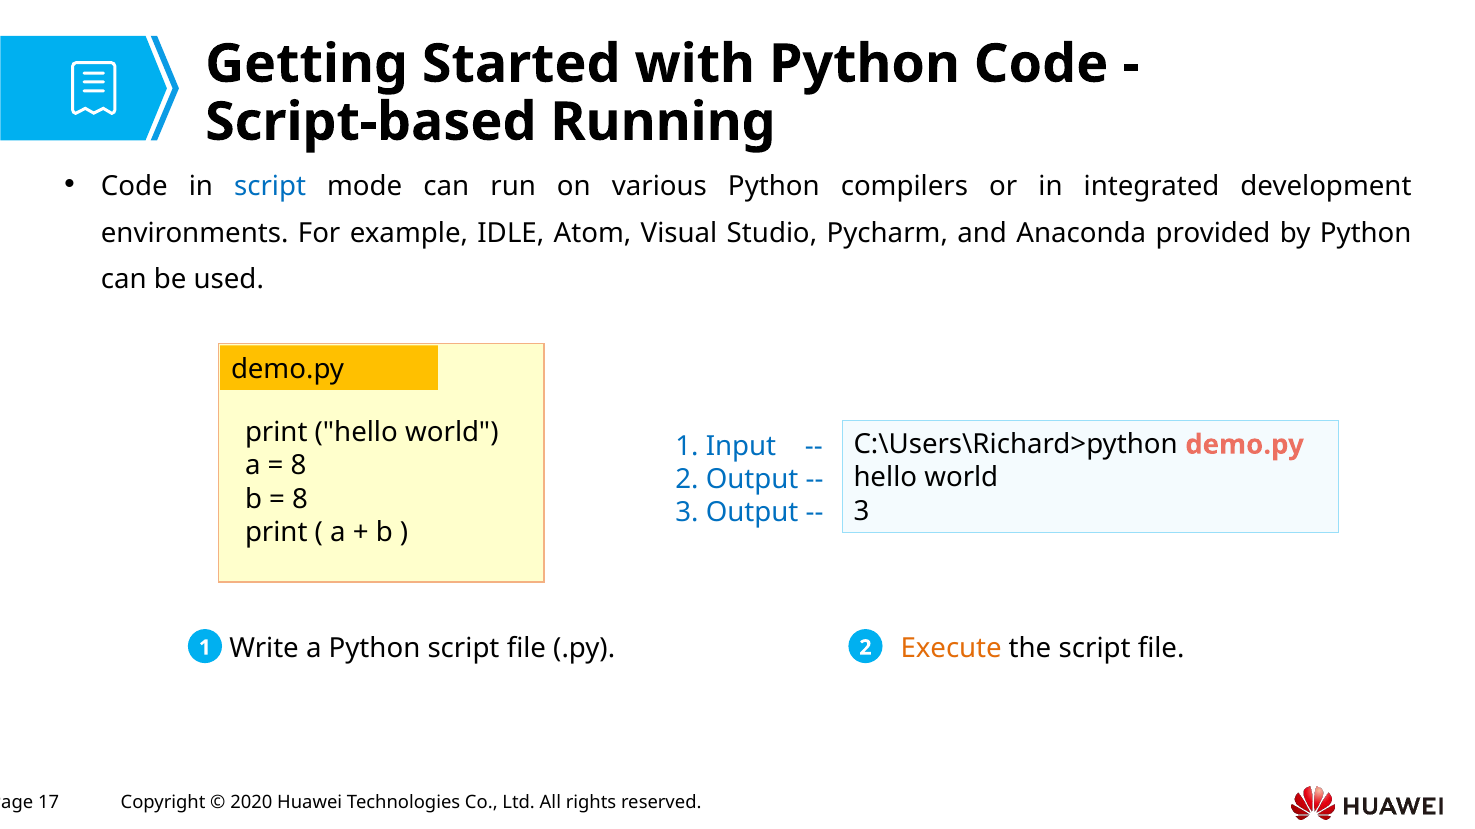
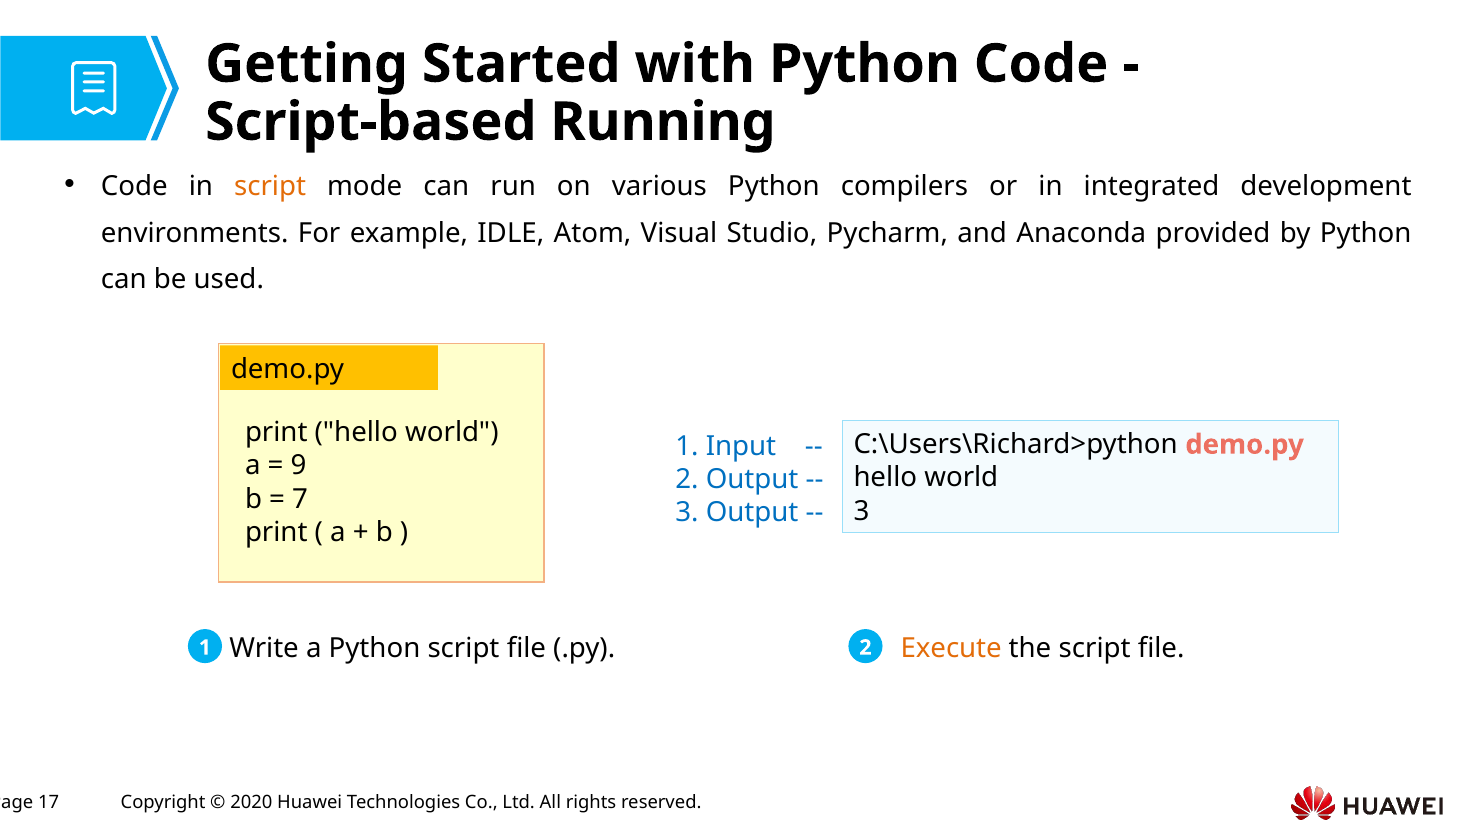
script colour: blue -> orange (270, 187)
8: 8 -> 9 (299, 466)
8: 8 -> 7 (300, 499)
